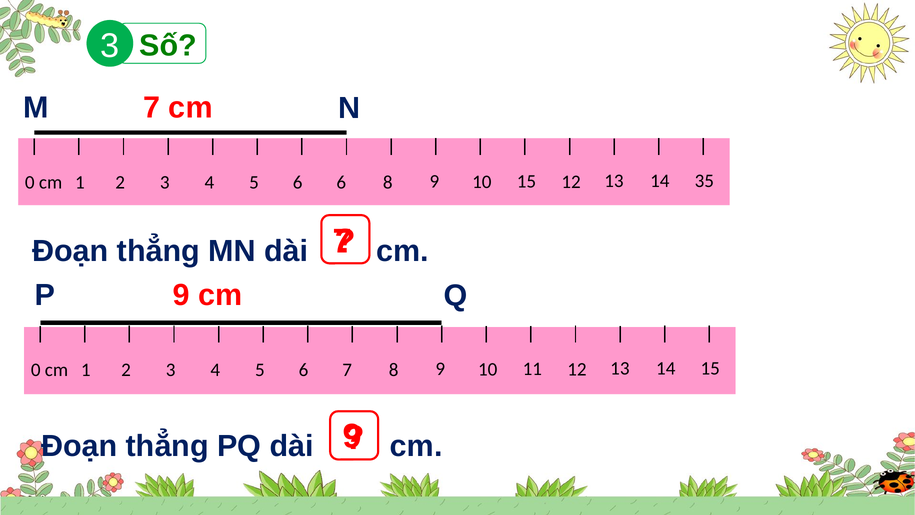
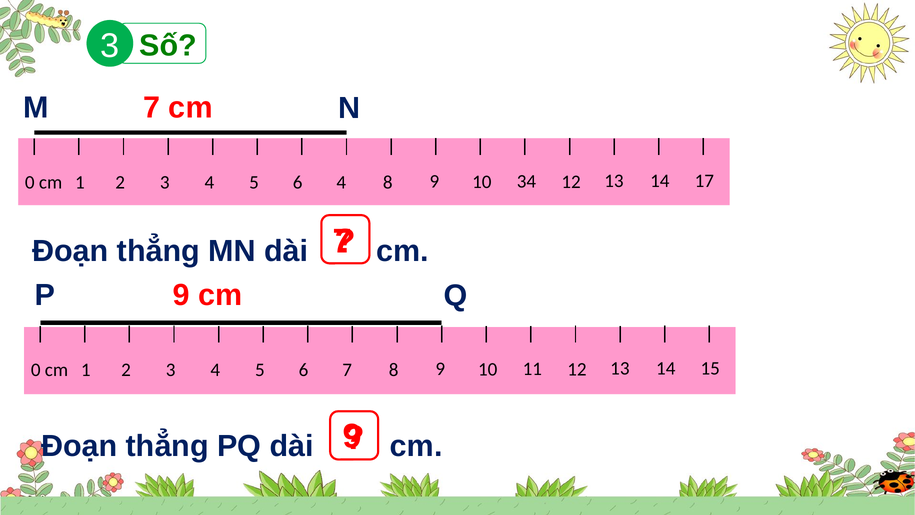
9 15: 15 -> 34 (526, 181)
35: 35 -> 17 (704, 181)
6 6: 6 -> 4 (341, 182)
